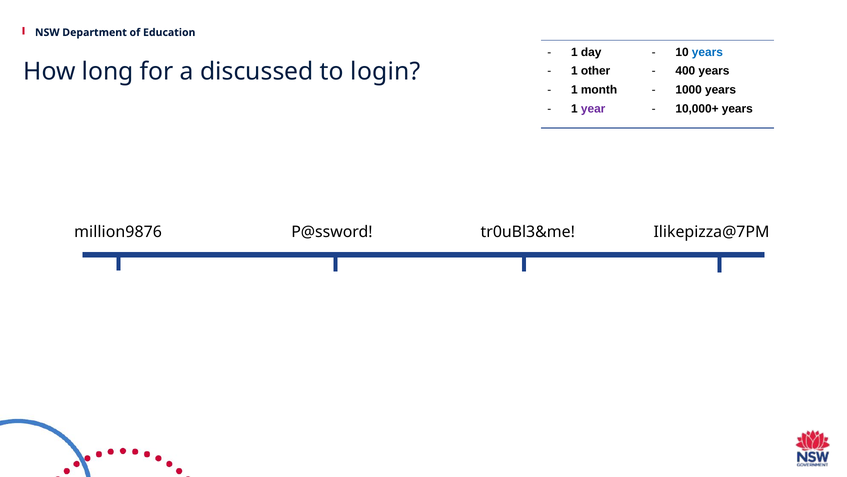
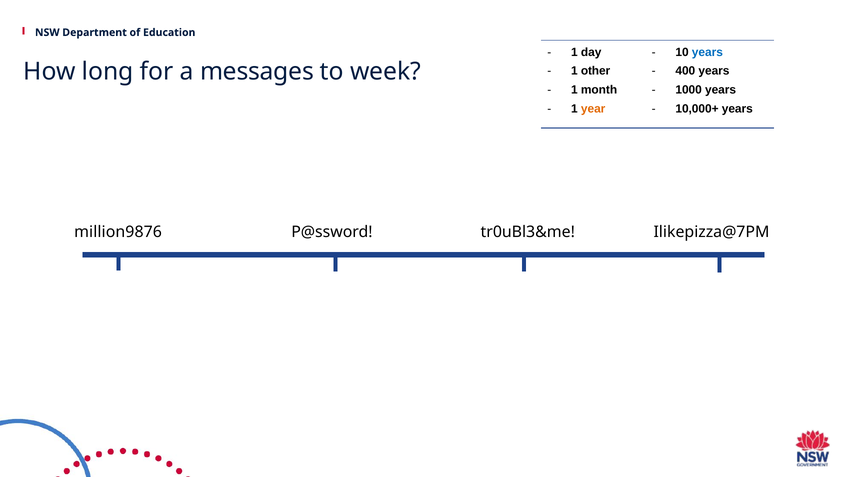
discussed: discussed -> messages (257, 71)
login: login -> week (386, 71)
year colour: purple -> orange (593, 108)
